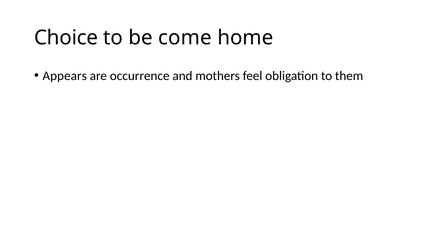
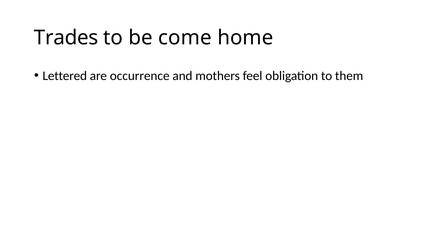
Choice: Choice -> Trades (66, 38)
Appears: Appears -> Lettered (65, 76)
